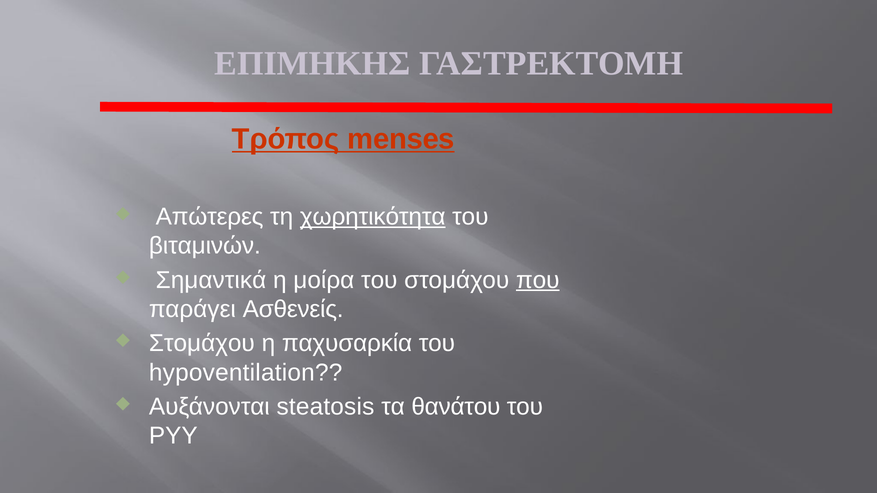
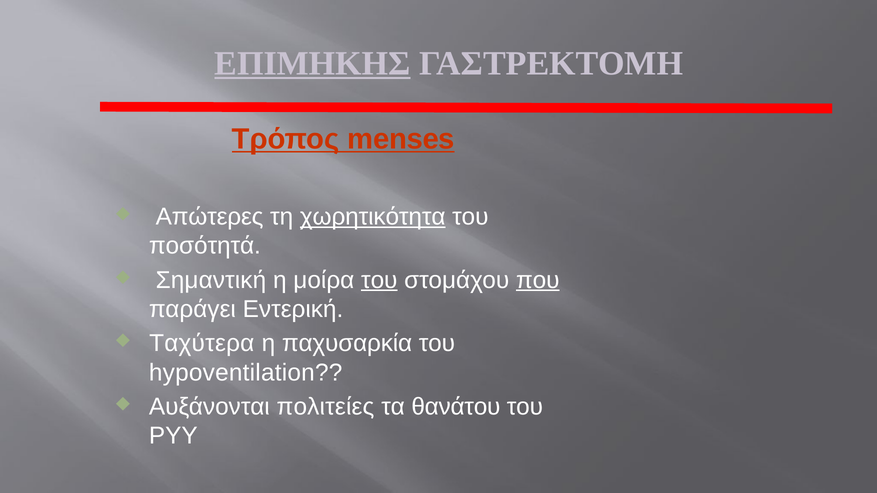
ΕΠΙΜΗΚΗΣ underline: none -> present (313, 63)
βιταμινών: βιταμινών -> ποσότητά (205, 246)
Σημαντικά: Σημαντικά -> Σημαντική (211, 280)
του underline: none -> present (379, 280)
Ασθενείς: Ασθενείς -> Εντερική (293, 309)
Στομάχου: Στομάχου -> Ταχύτερα (202, 344)
steatosis: steatosis -> πολιτείες (325, 407)
